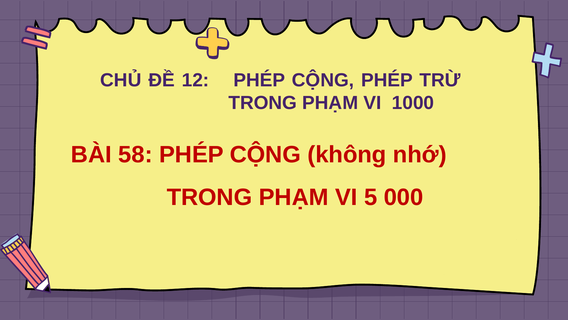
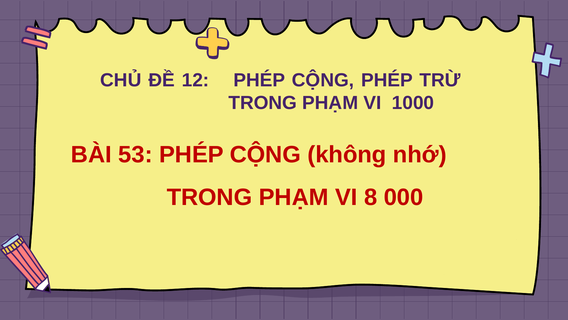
58: 58 -> 53 (135, 155)
5: 5 -> 8 (371, 198)
